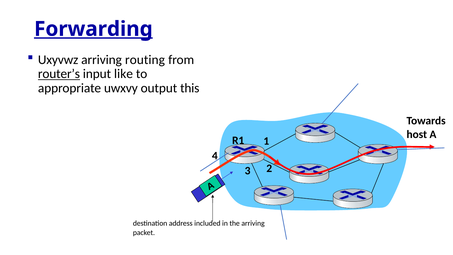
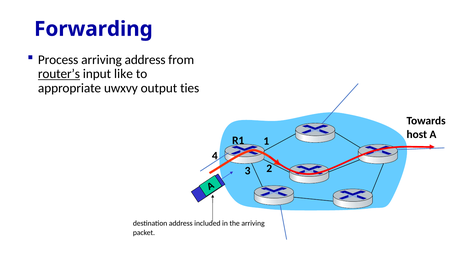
Forwarding underline: present -> none (93, 29)
Uxyvwz: Uxyvwz -> Process (58, 60)
arriving routing: routing -> address (145, 60)
this: this -> ties (190, 88)
